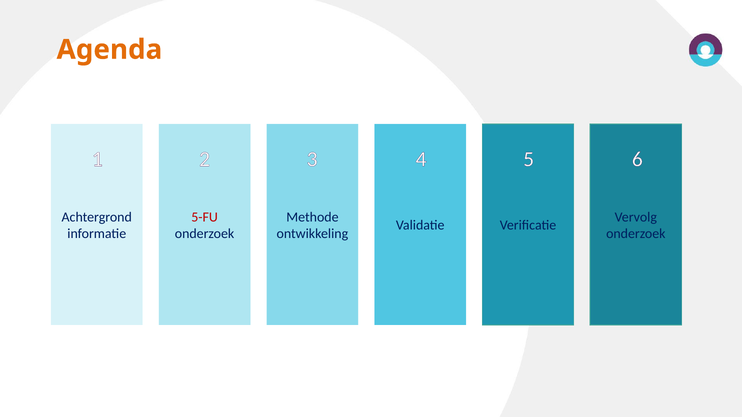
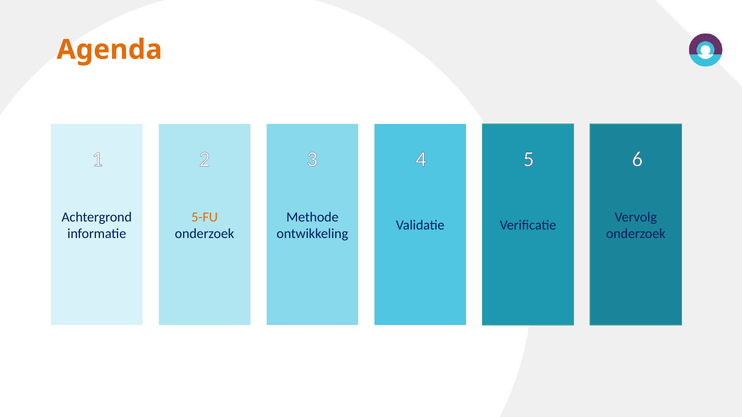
5-FU colour: red -> orange (205, 217)
